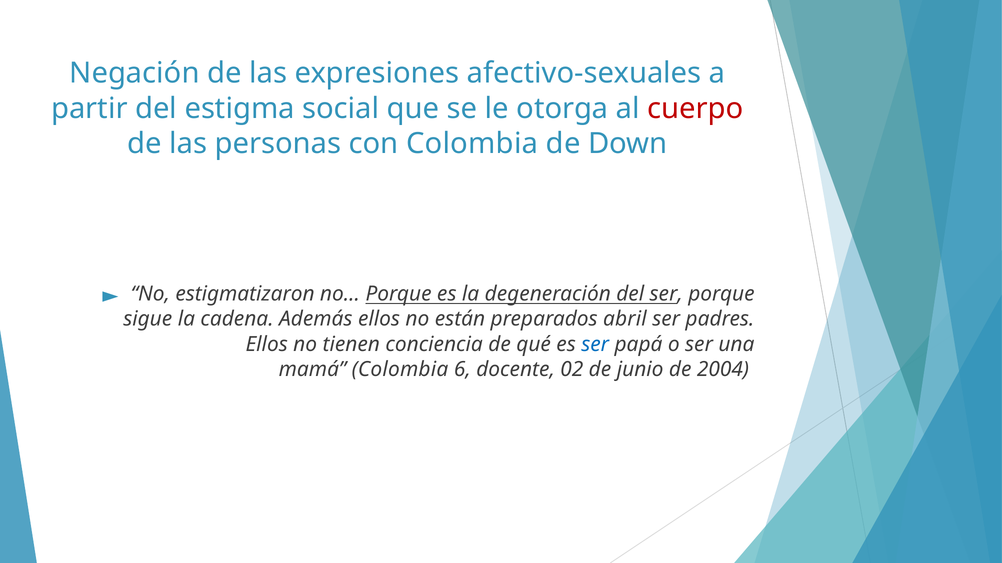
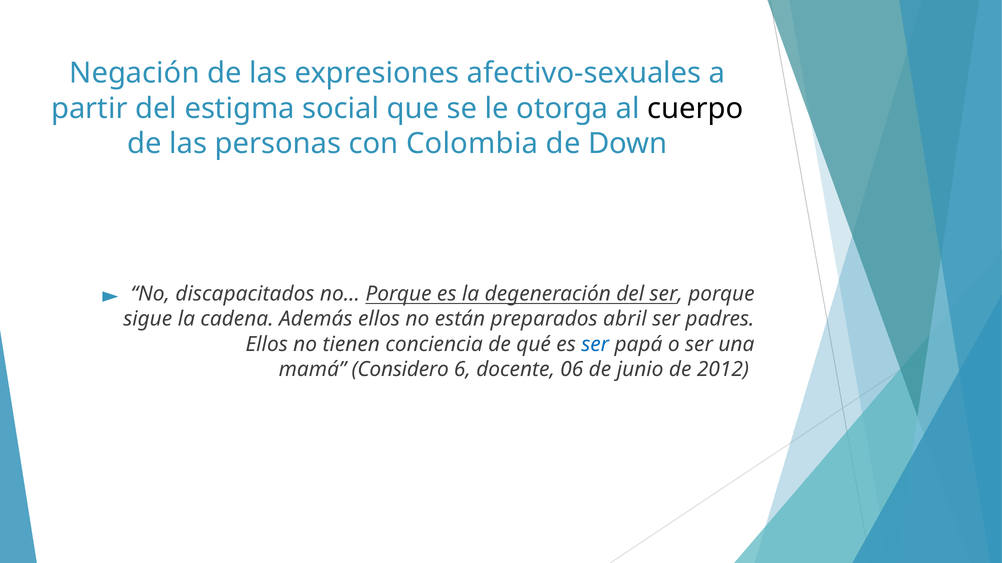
cuerpo colour: red -> black (695, 109)
estigmatizaron: estigmatizaron -> discapacitados (245, 294)
mamá Colombia: Colombia -> Considero (400, 370)
02: 02 -> 06 (572, 370)
2004: 2004 -> 2012 (723, 370)
